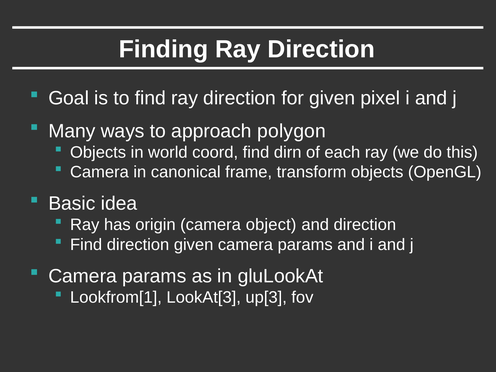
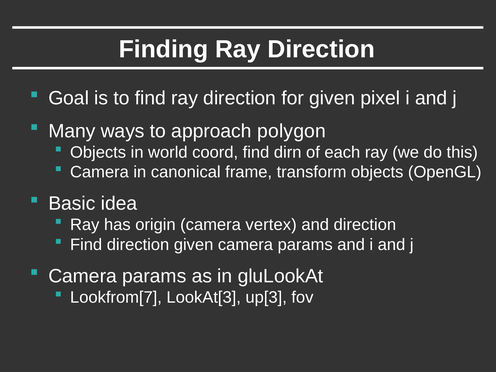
object: object -> vertex (271, 225)
Lookfrom[1: Lookfrom[1 -> Lookfrom[7 (116, 297)
